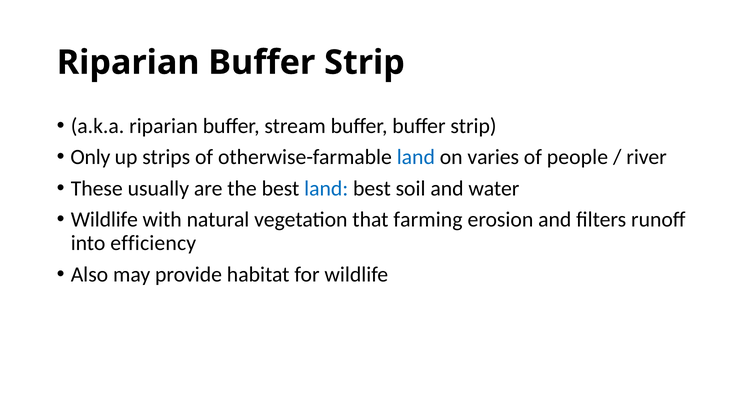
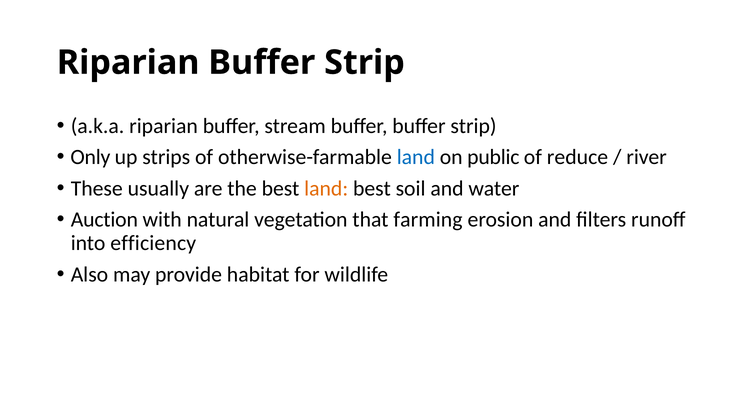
varies: varies -> public (493, 157)
people: people -> reduce (577, 157)
land colour: blue -> orange (326, 188)
Wildlife: Wildlife -> Auction (104, 220)
